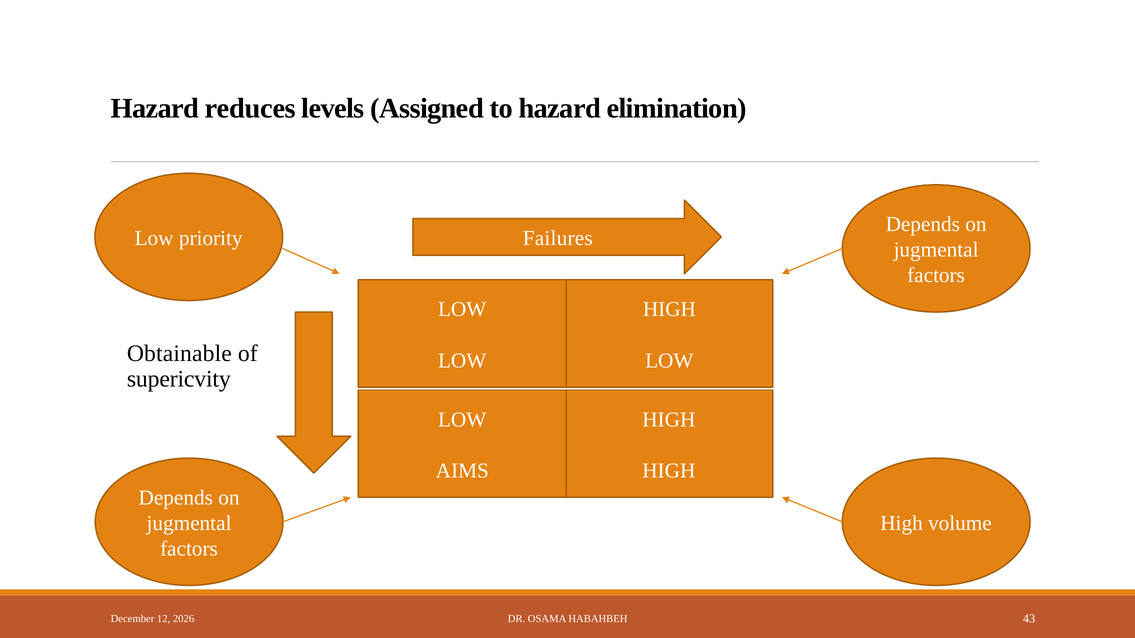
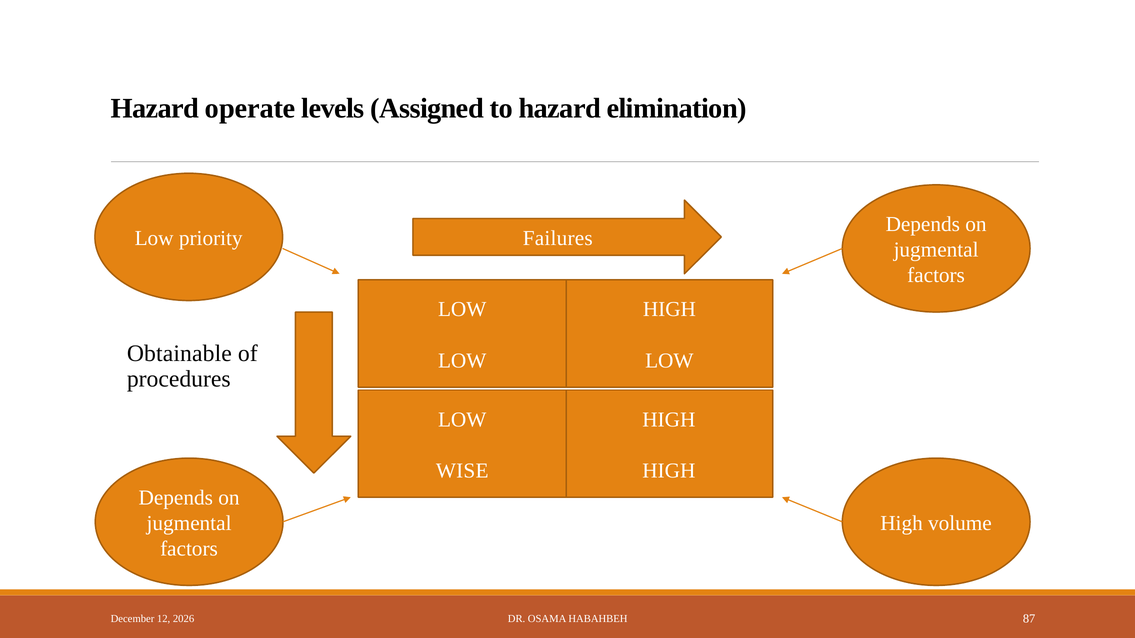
reduces: reduces -> operate (250, 108)
supericvity: supericvity -> procedures (179, 379)
AIMS: AIMS -> WISE (462, 471)
43: 43 -> 87 (1029, 619)
